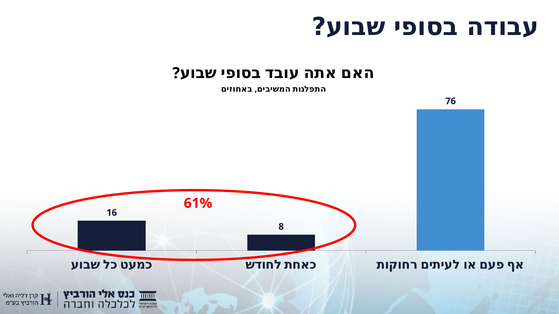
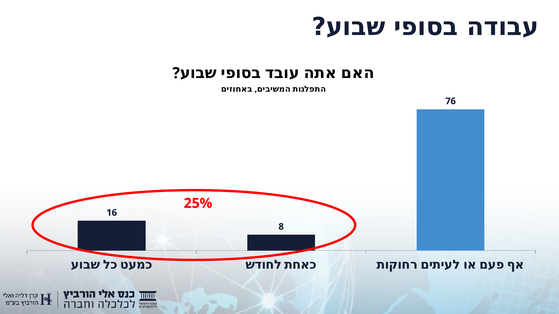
61%: 61% -> 25% (198, 204)
